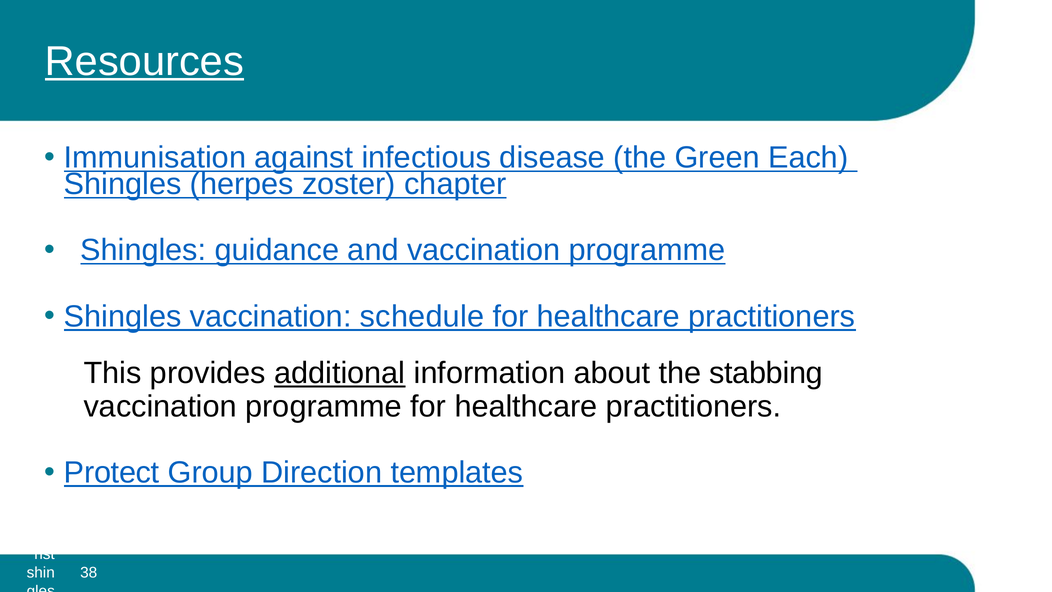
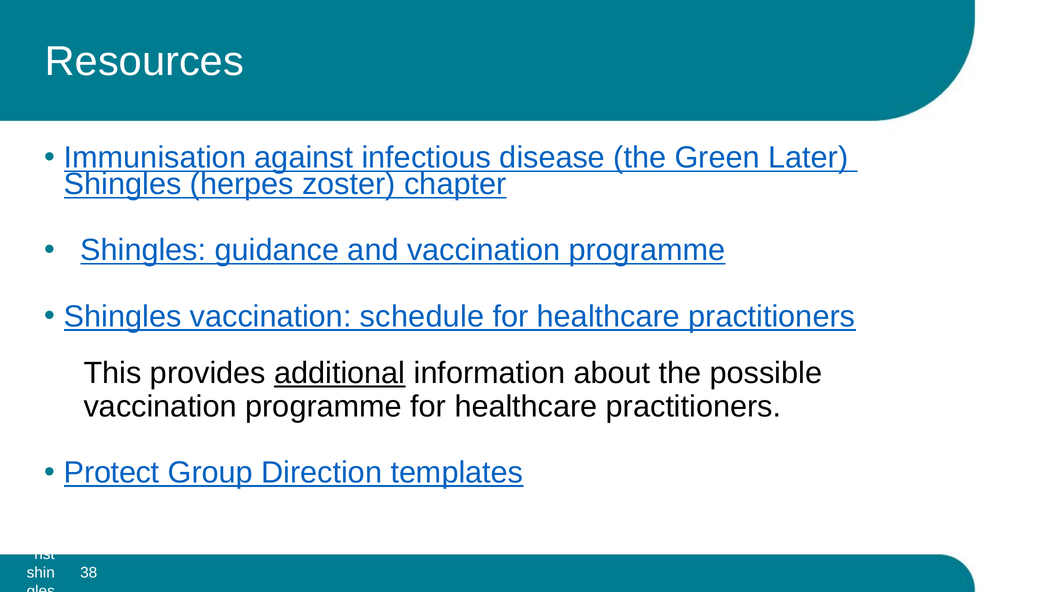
Resources underline: present -> none (144, 61)
Each: Each -> Later (808, 158)
stabbing: stabbing -> possible (766, 373)
